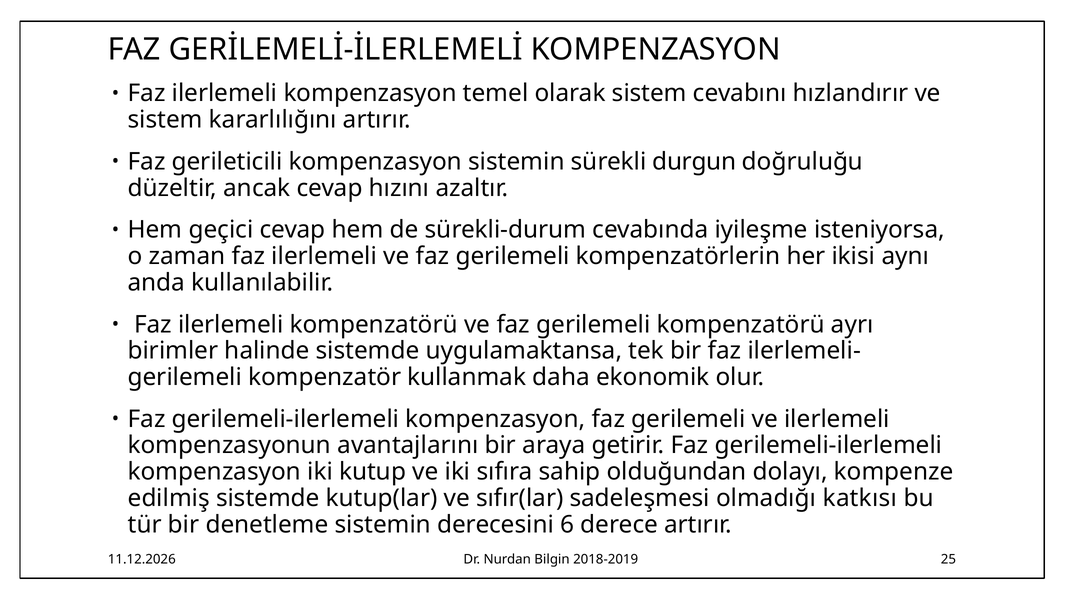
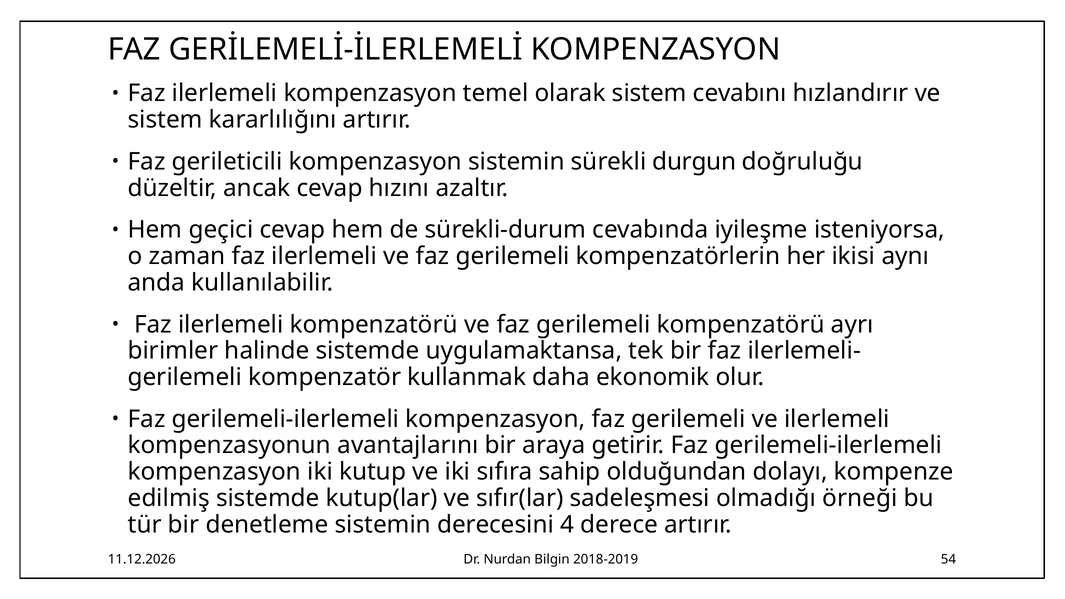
katkısı: katkısı -> örneği (860, 498)
6: 6 -> 4 (567, 525)
25: 25 -> 54 (948, 559)
